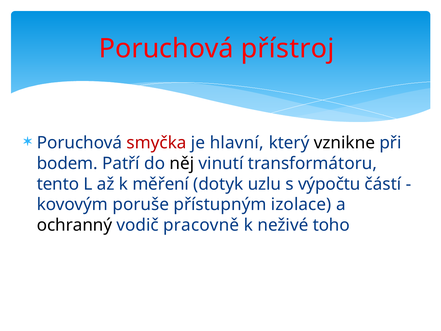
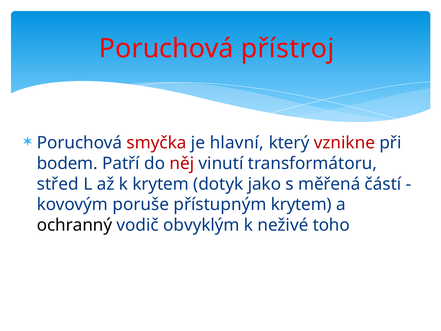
vznikne colour: black -> red (344, 143)
něj colour: black -> red (182, 163)
tento: tento -> střed (58, 184)
k měření: měření -> krytem (161, 184)
uzlu: uzlu -> jako (264, 184)
výpočtu: výpočtu -> měřená (329, 184)
přístupným izolace: izolace -> krytem (301, 205)
pracovně: pracovně -> obvyklým (201, 225)
